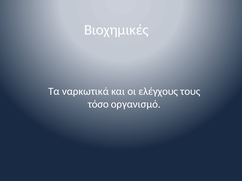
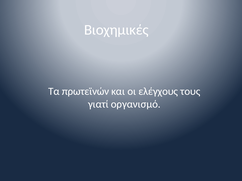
ναρκωτικά: ναρκωτικά -> πρωτεϊνών (86, 92)
τόσο: τόσο -> γιατί (98, 105)
